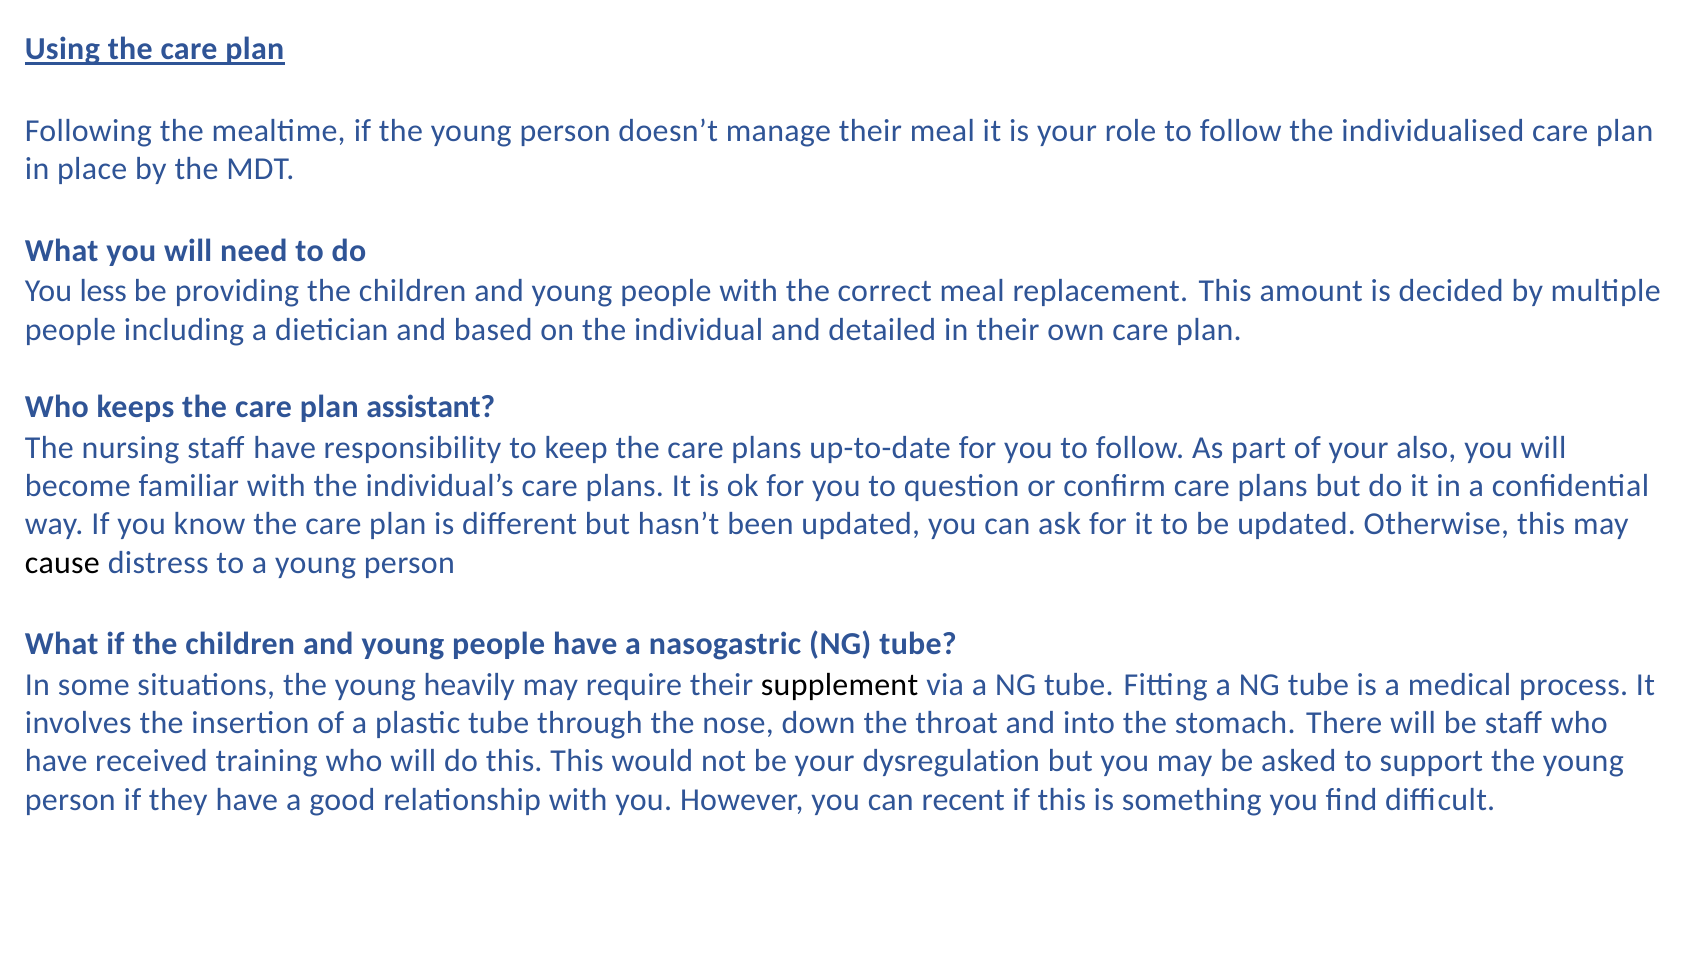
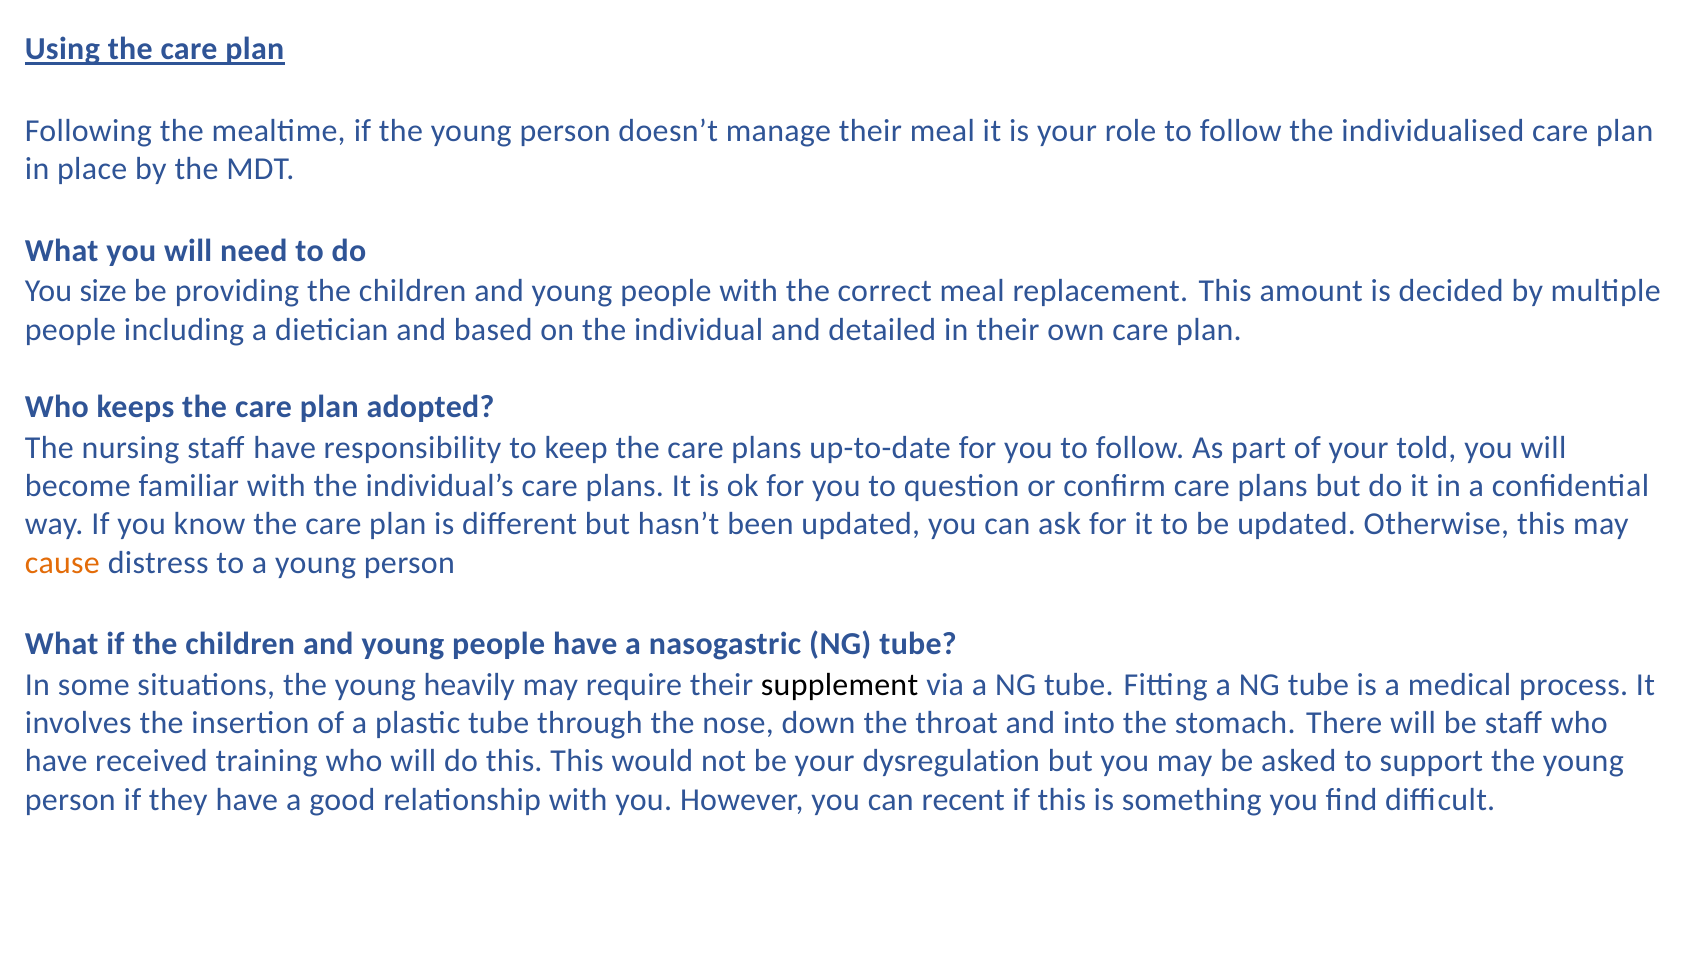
less: less -> size (103, 291)
assistant: assistant -> adopted (431, 407)
also: also -> told (1426, 448)
cause colour: black -> orange (62, 563)
